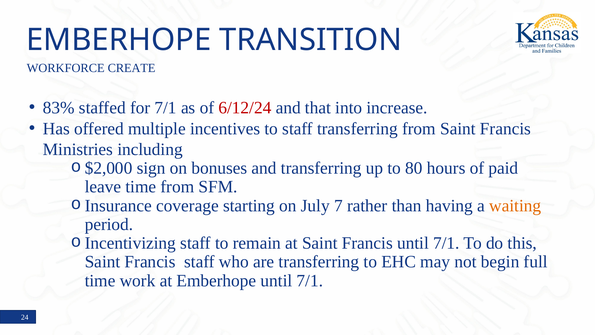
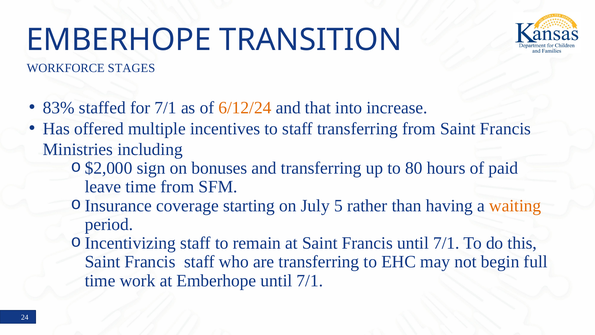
CREATE: CREATE -> STAGES (131, 68)
6/12/24 colour: red -> orange (245, 108)
7: 7 -> 5 (338, 205)
